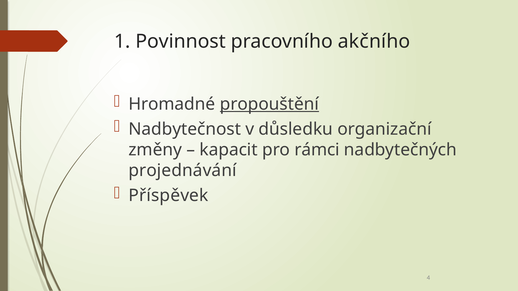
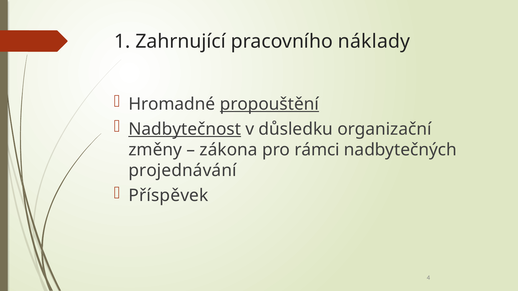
Povinnost: Povinnost -> Zahrnující (181, 41)
akčního: akčního -> náklady (374, 41)
Nadbytečnost underline: none -> present (185, 129)
kapacit: kapacit -> zákona (229, 150)
